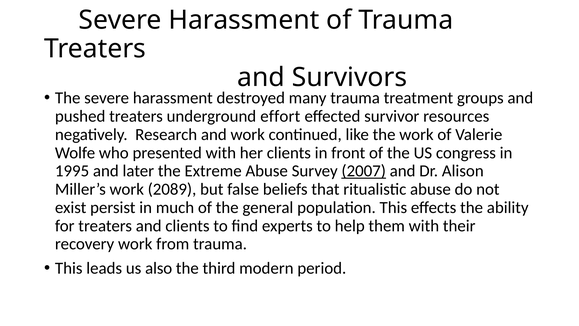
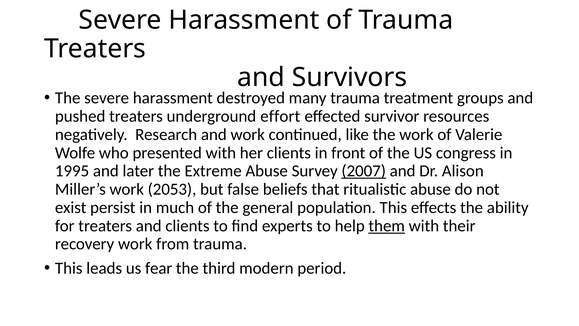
2089: 2089 -> 2053 (172, 189)
them underline: none -> present (387, 226)
also: also -> fear (159, 268)
